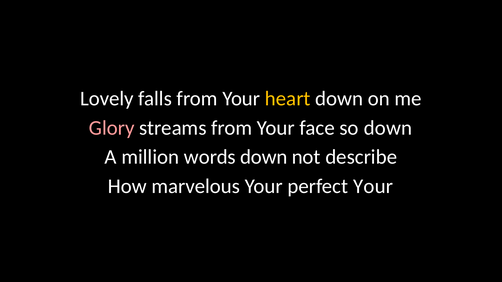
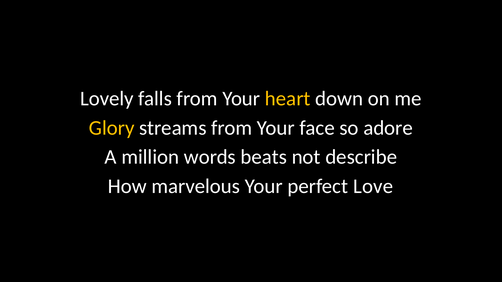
Glory colour: pink -> yellow (112, 128)
so down: down -> adore (388, 128)
words down: down -> beats (264, 157)
perfect Your: Your -> Love (373, 187)
